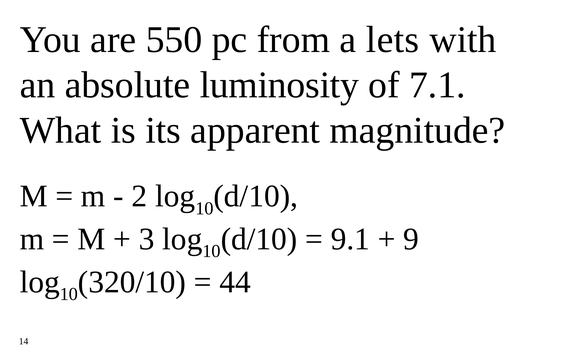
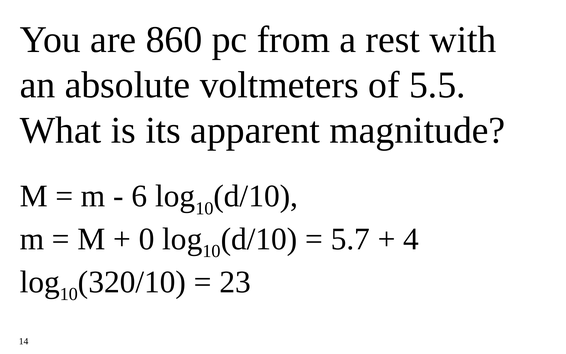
550: 550 -> 860 (174, 40)
lets: lets -> rest (393, 40)
luminosity: luminosity -> voltmeters (279, 85)
7.1: 7.1 -> 5.5 (437, 85)
2: 2 -> 6 (139, 196)
3: 3 -> 0 (147, 239)
9.1: 9.1 -> 5.7 (350, 239)
9: 9 -> 4 (411, 239)
44: 44 -> 23 (235, 282)
